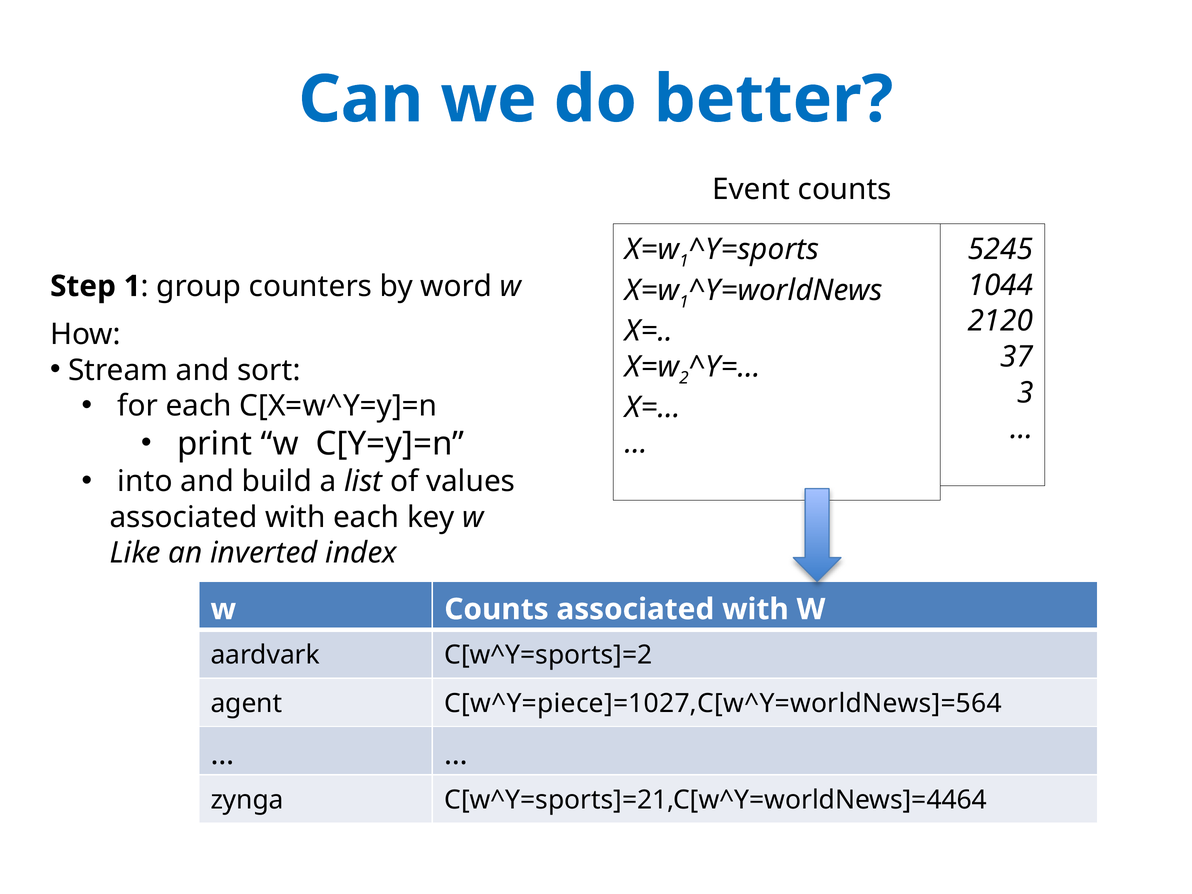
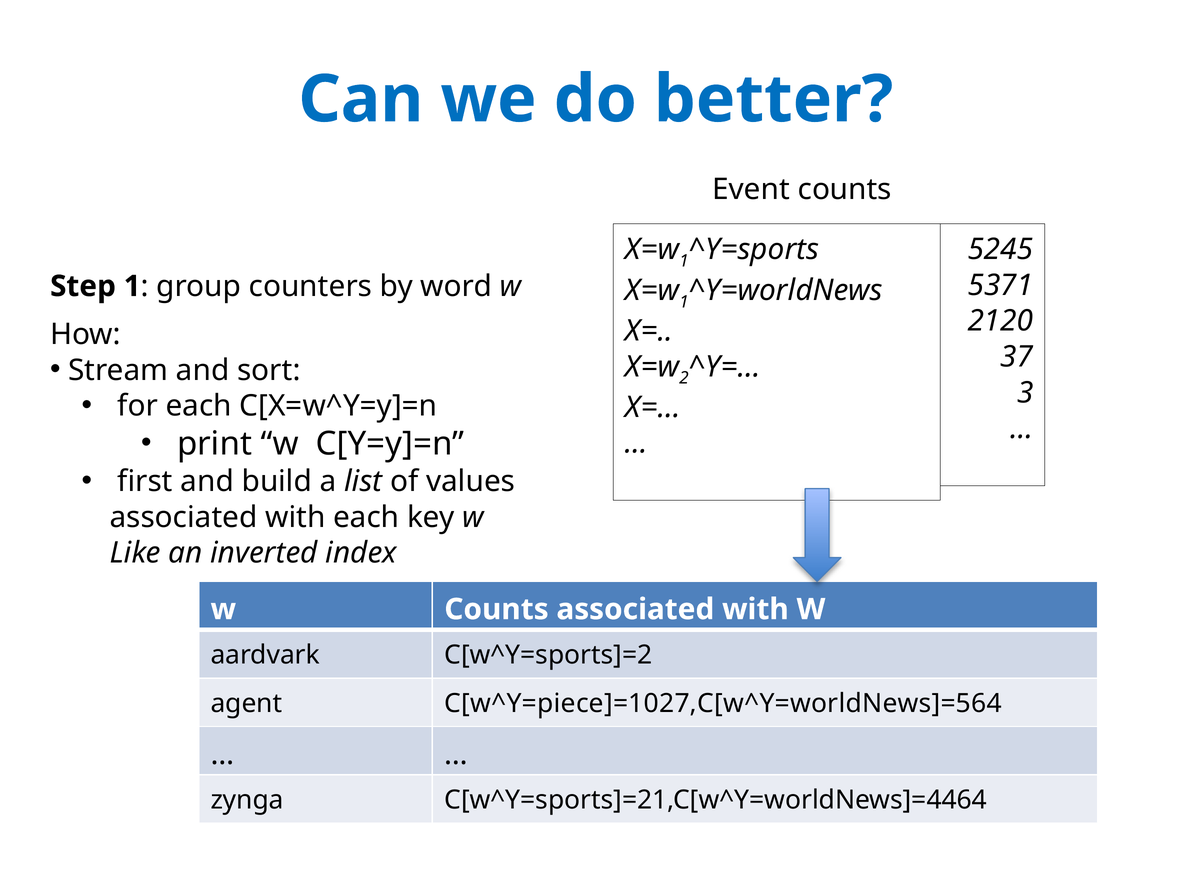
1044: 1044 -> 5371 (1000, 285)
into: into -> first (145, 481)
